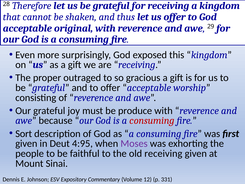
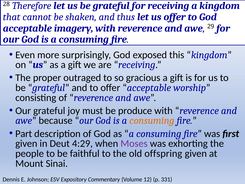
original: original -> imagery (74, 28)
consuming colour: red -> orange (152, 120)
Sort: Sort -> Part (24, 133)
4:95: 4:95 -> 4:29 (82, 143)
old receiving: receiving -> offspring (163, 153)
